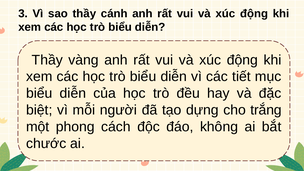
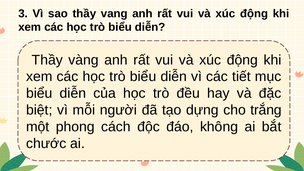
cánh: cánh -> vang (114, 14)
